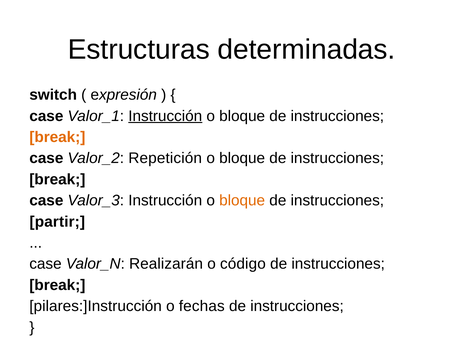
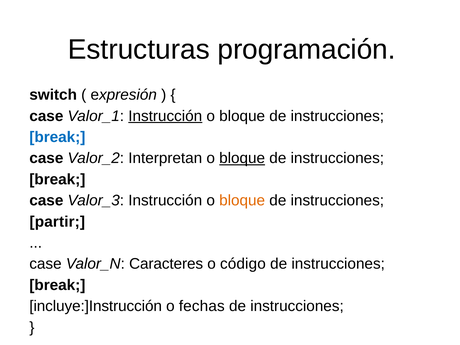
determinadas: determinadas -> programación (307, 49)
break colour: orange -> blue (57, 137)
Repetición: Repetición -> Interpretan (165, 158)
bloque underline: none -> present (242, 158)
Realizarán: Realizarán -> Caracteres (166, 264)
pilares:]Instrucción: pilares:]Instrucción -> incluye:]Instrucción (96, 306)
